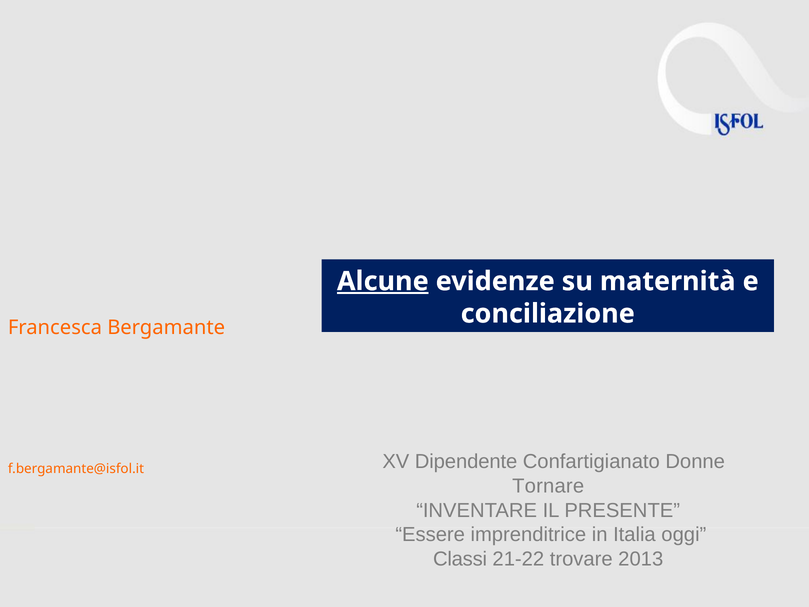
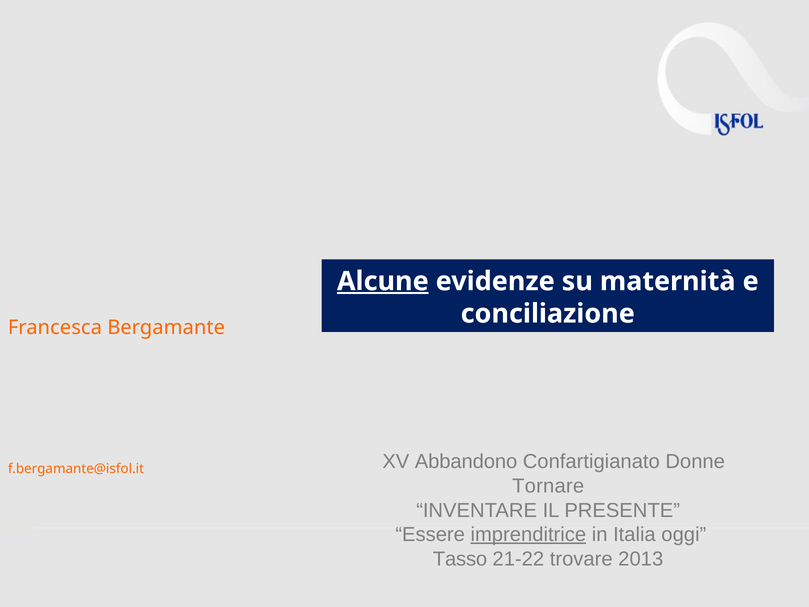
Dipendente: Dipendente -> Abbandono (466, 462)
imprenditrice underline: none -> present (528, 534)
Classi: Classi -> Tasso (460, 559)
